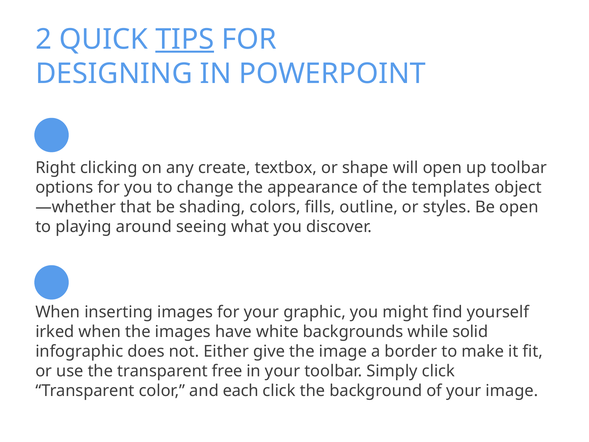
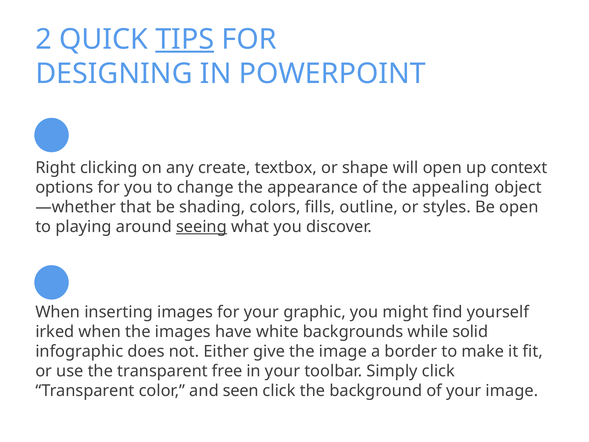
up toolbar: toolbar -> context (519, 168)
templates: templates -> appealing (451, 187)
seeing underline: none -> present (201, 227)
each: each -> seen (241, 391)
